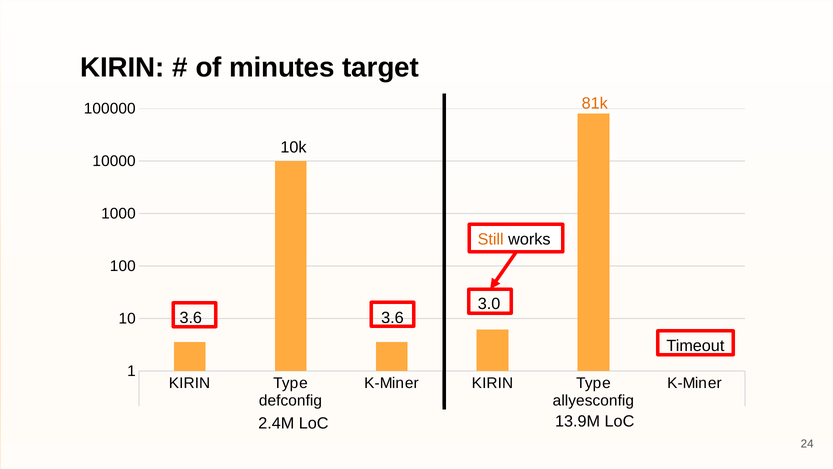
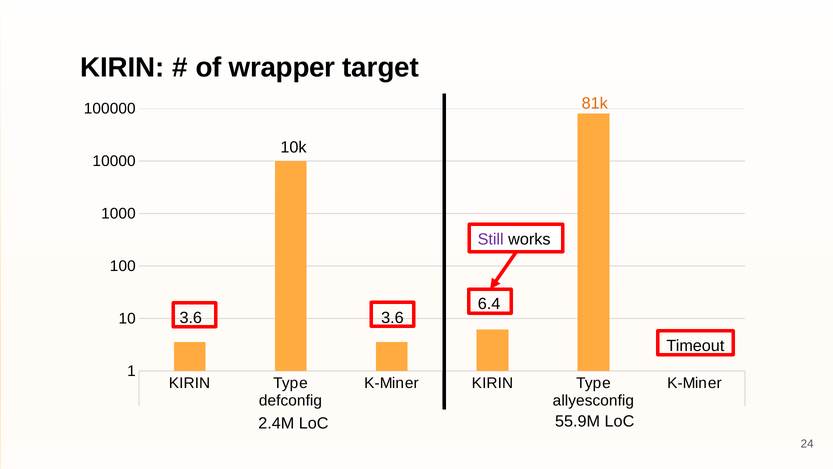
minutes: minutes -> wrapper (282, 68)
Still colour: orange -> purple (491, 239)
3.0: 3.0 -> 6.4 (489, 303)
13.9M: 13.9M -> 55.9M (578, 421)
